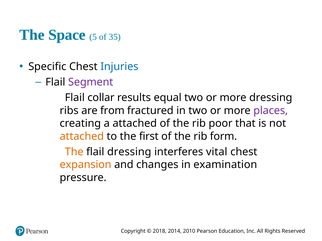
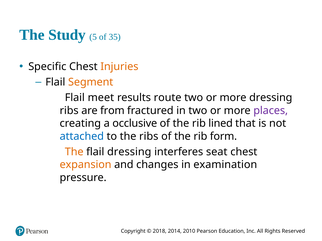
Space: Space -> Study (67, 35)
Injuries colour: blue -> orange (119, 67)
Segment colour: purple -> orange (91, 82)
collar: collar -> meet (101, 98)
equal: equal -> route (168, 98)
a attached: attached -> occlusive (135, 124)
poor: poor -> lined (221, 124)
attached colour: orange -> blue (82, 137)
the first: first -> ribs (149, 137)
vital: vital -> seat (217, 152)
